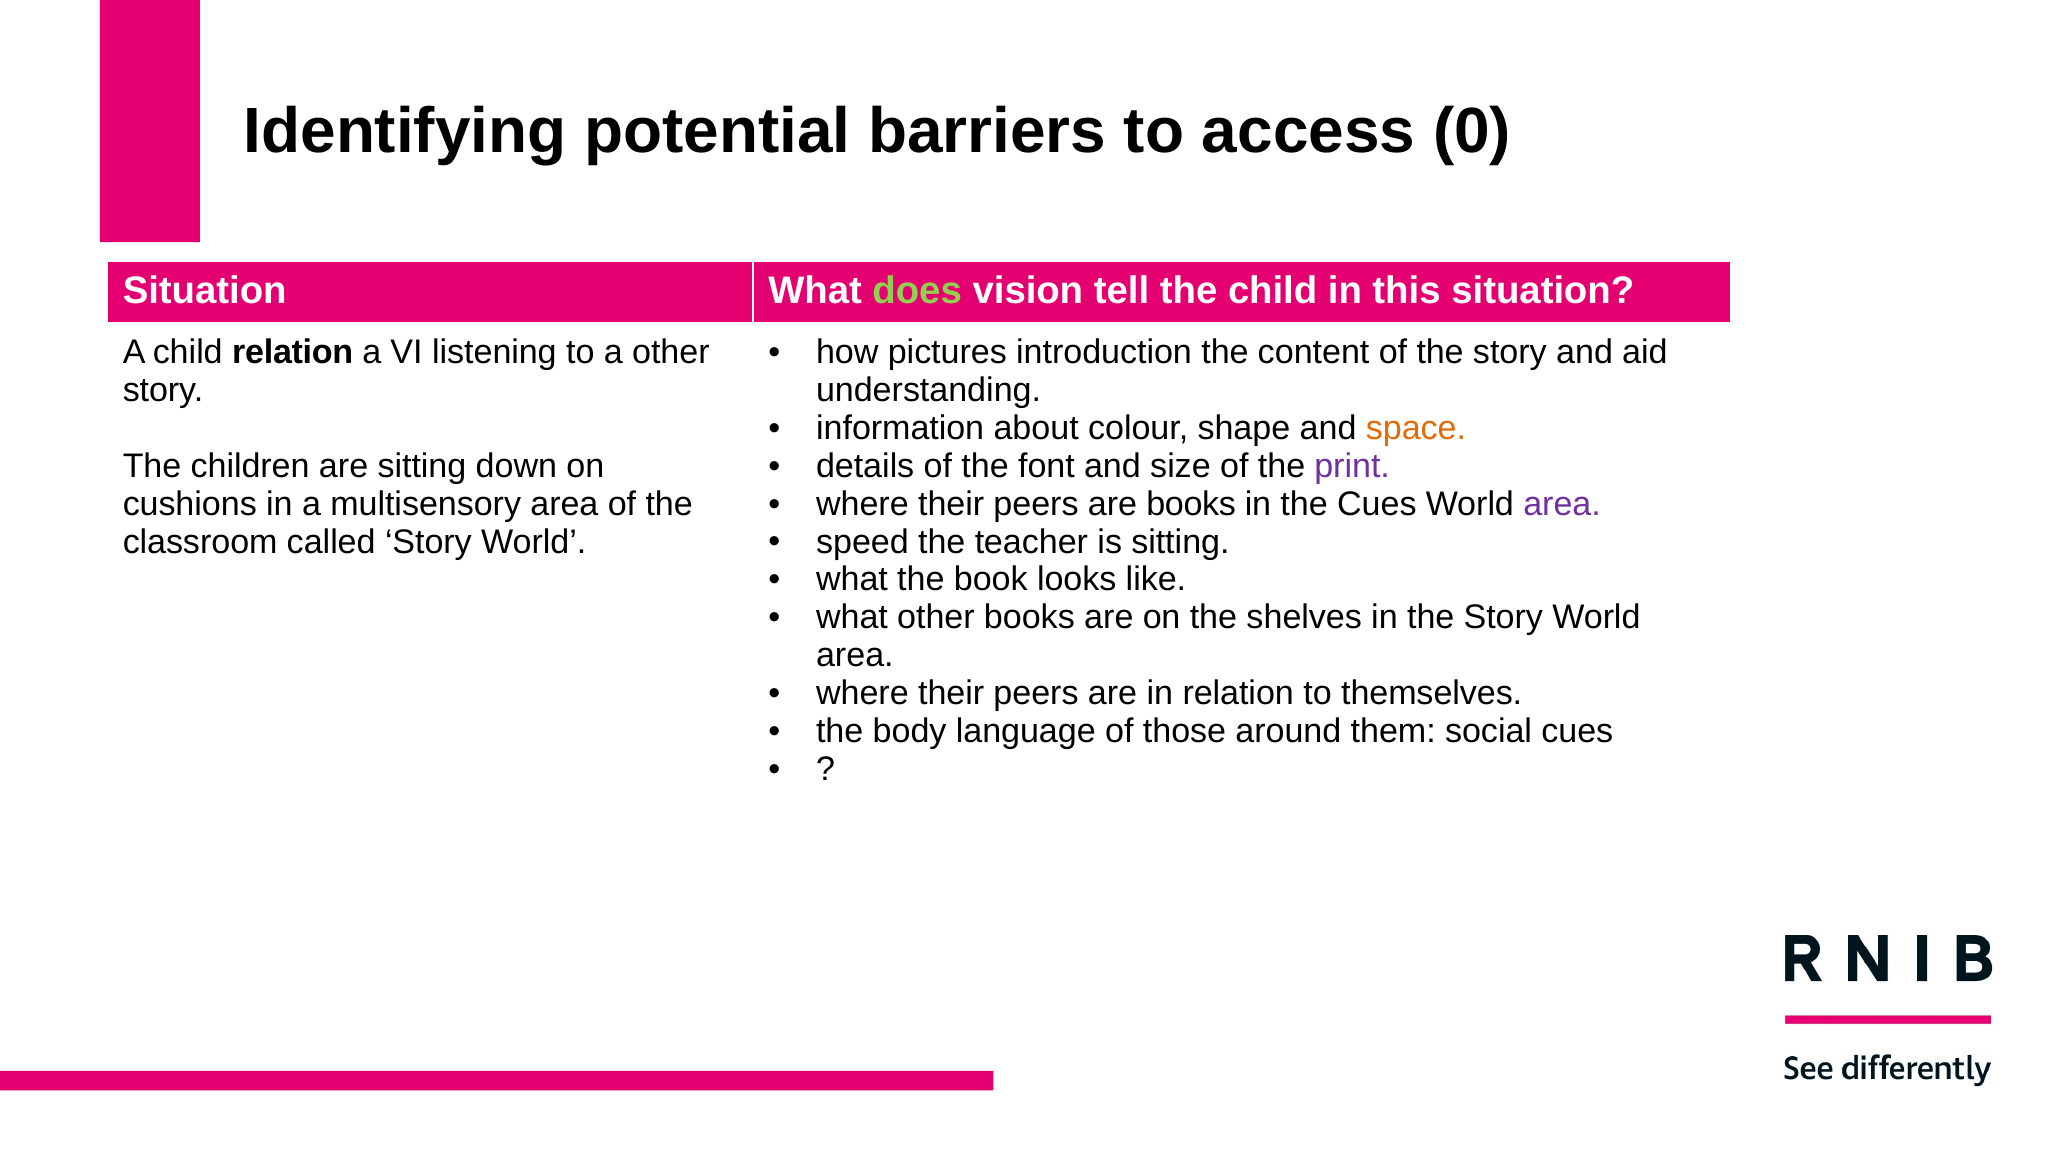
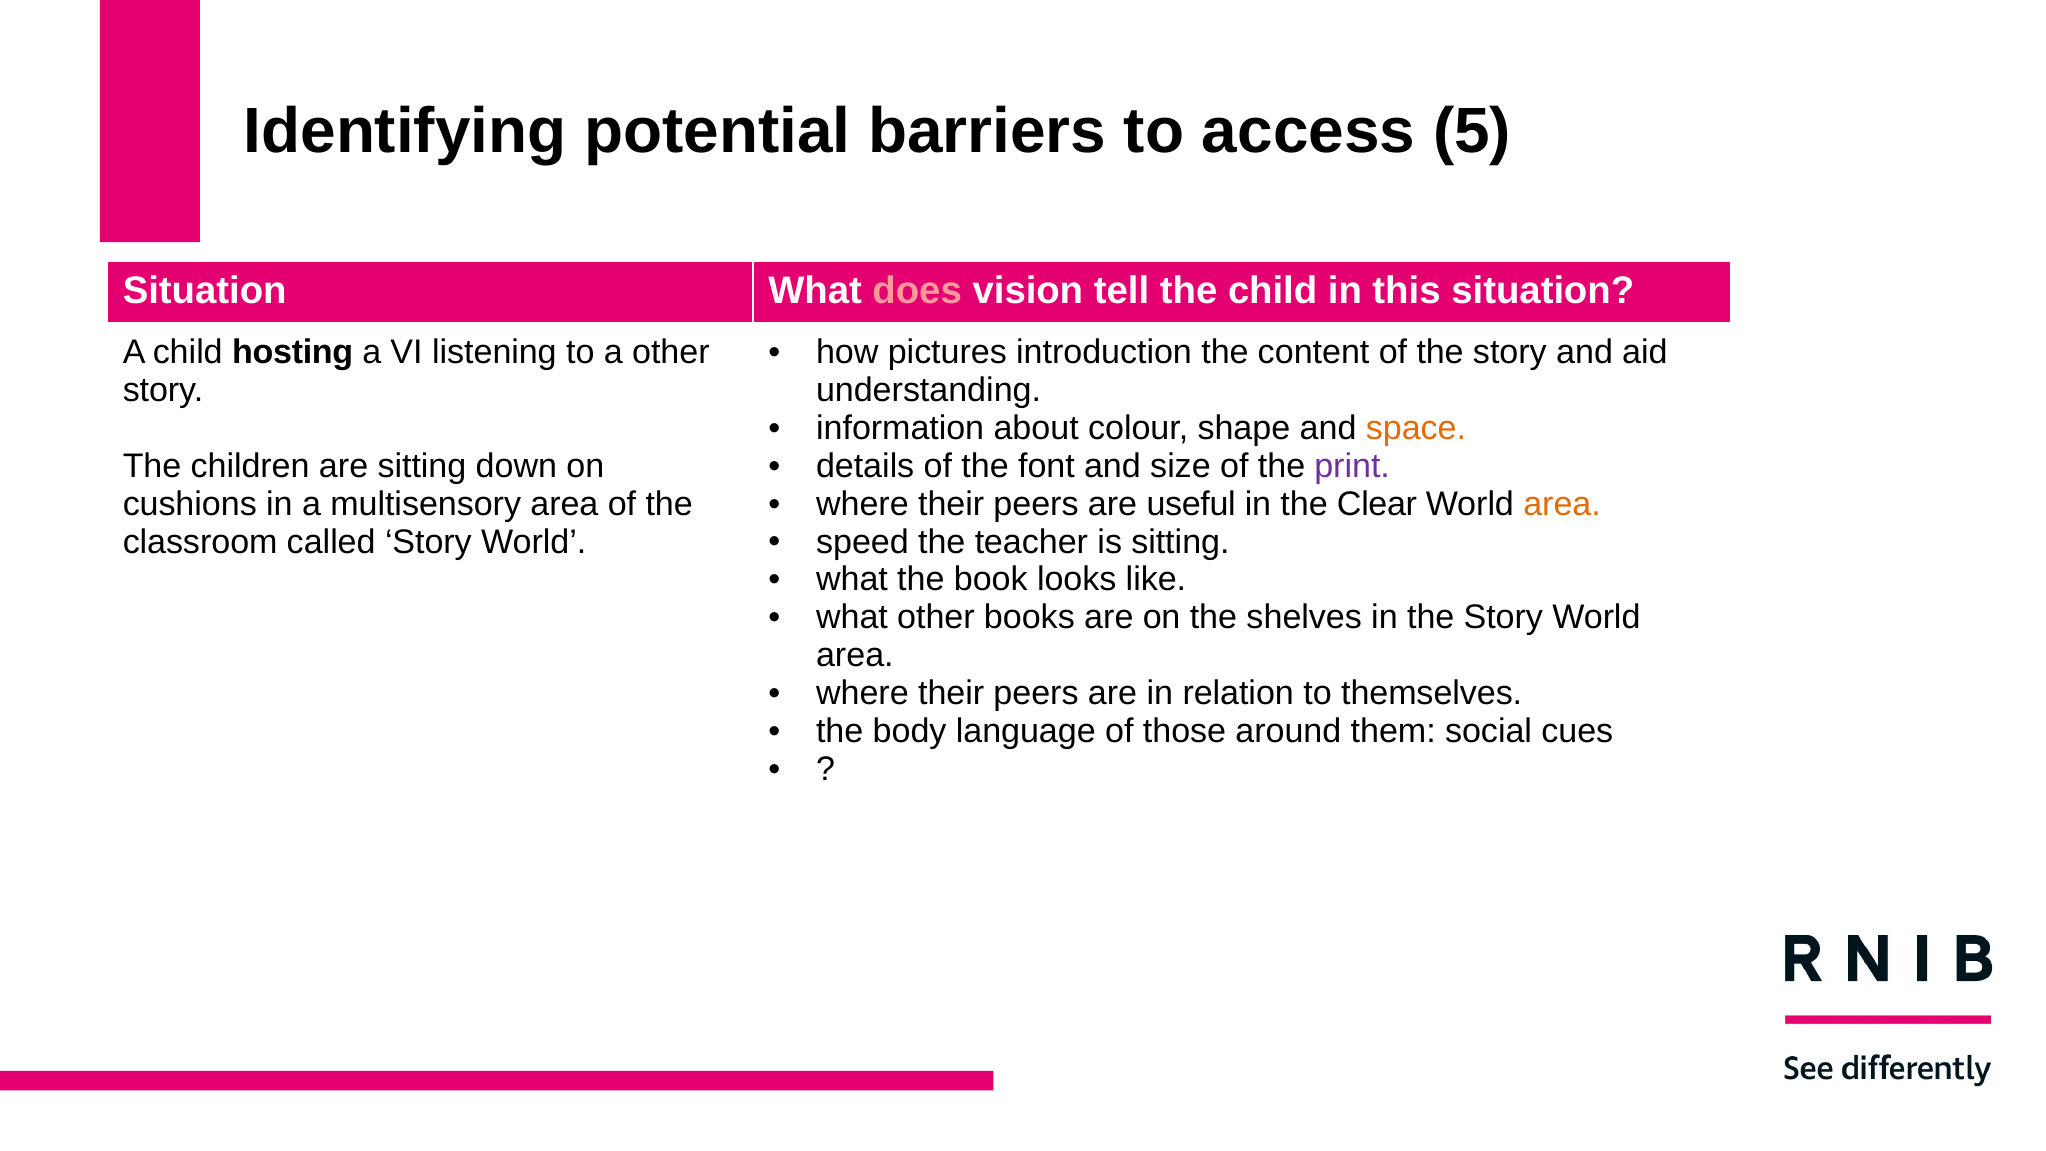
0: 0 -> 5 (1472, 131)
does colour: light green -> pink (917, 291)
child relation: relation -> hosting (293, 352)
are books: books -> useful (1191, 504)
the Cues: Cues -> Clear (1377, 504)
area colour: purple -> orange (1562, 504)
